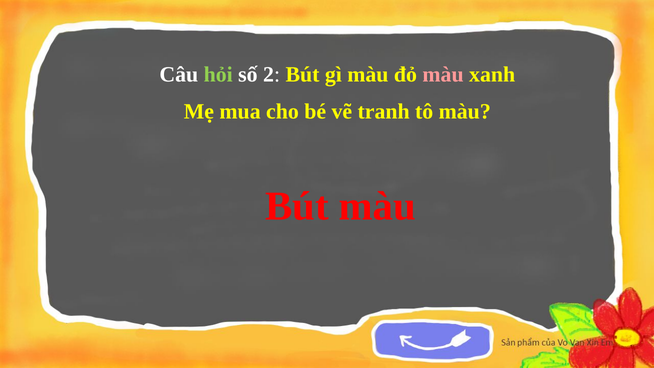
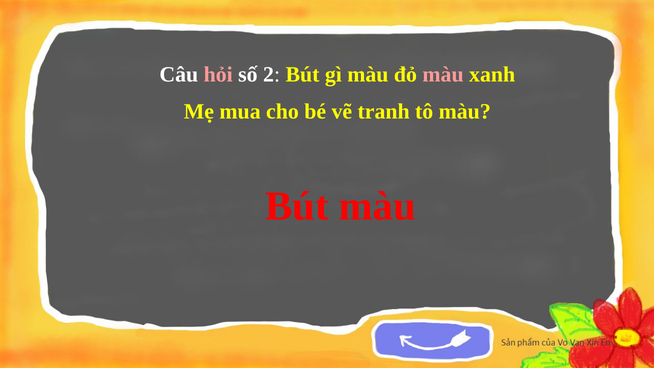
hỏi colour: light green -> pink (218, 74)
